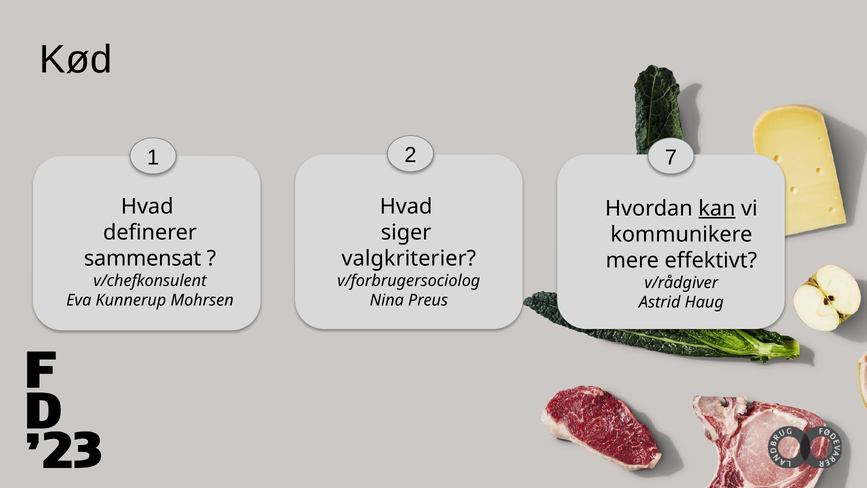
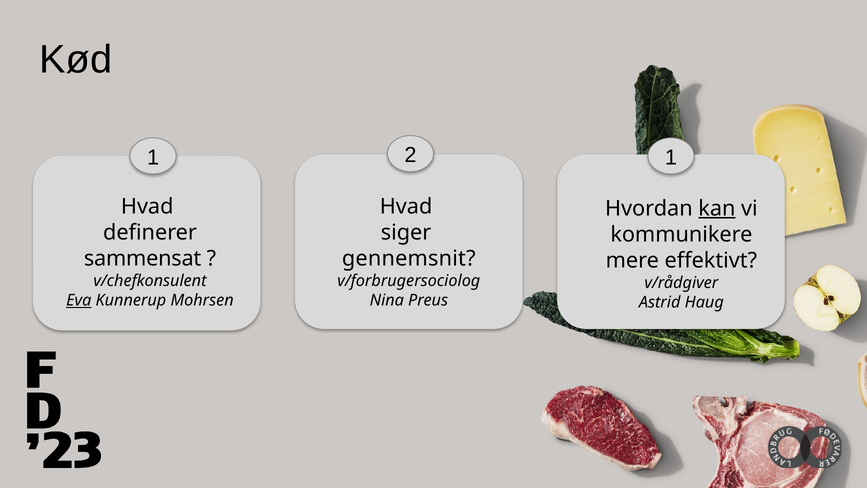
2 7: 7 -> 1 (671, 157)
valgkriterier: valgkriterier -> gennemsnit (409, 258)
Eva underline: none -> present (79, 300)
